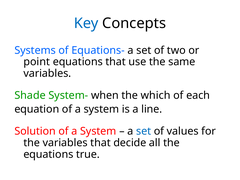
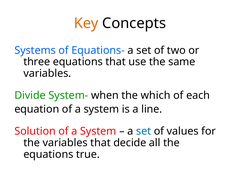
Key colour: blue -> orange (86, 23)
point: point -> three (37, 62)
Shade: Shade -> Divide (30, 95)
